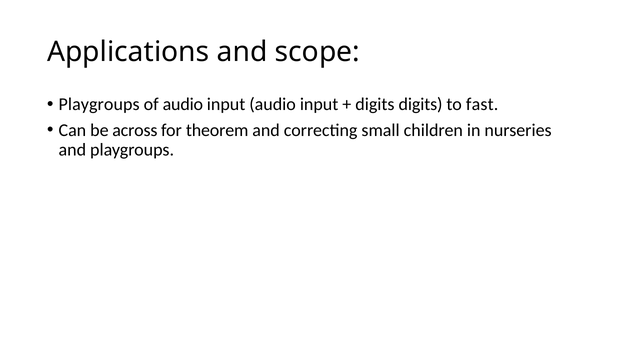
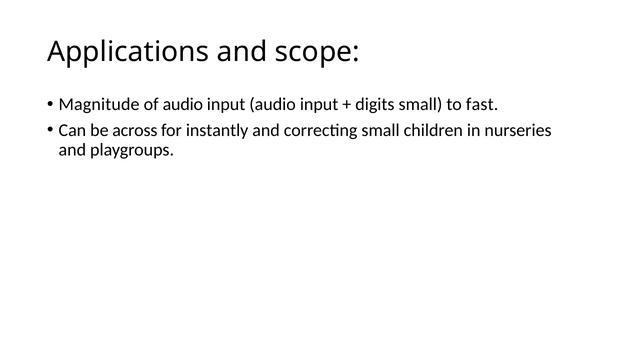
Playgroups: Playgroups -> Magnitude (99, 104)
digits digits: digits -> small (420, 104)
theorem: theorem -> instantly (217, 130)
